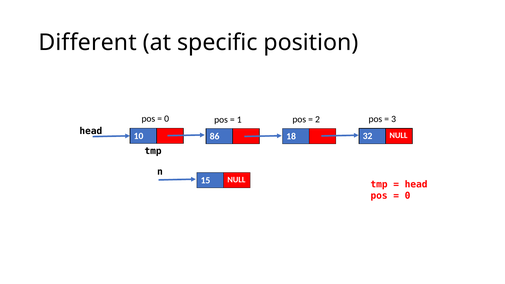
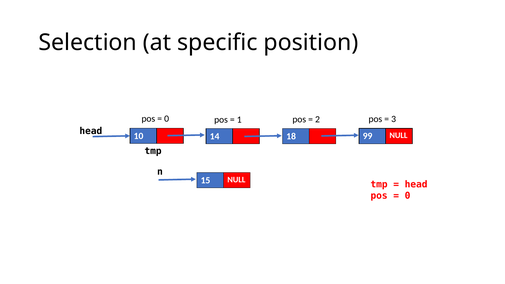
Different: Different -> Selection (88, 42)
86: 86 -> 14 (215, 136)
32: 32 -> 99 (368, 136)
